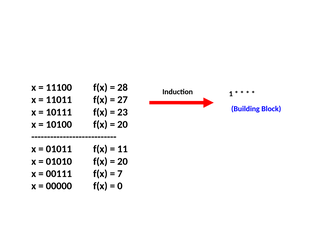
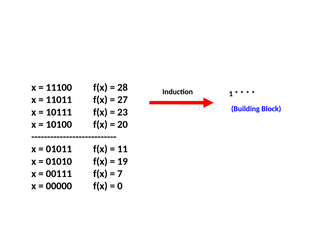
20: 20 -> 19 (123, 162)
